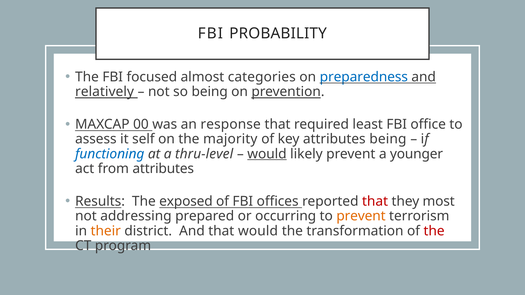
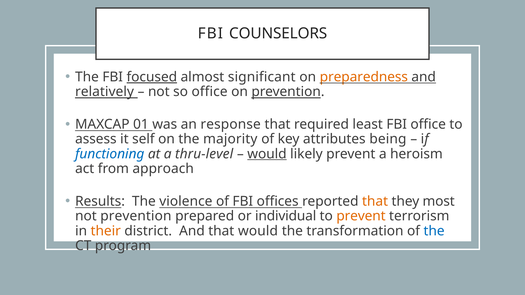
PROBABILITY: PROBABILITY -> COUNSELORS (278, 34)
focused underline: none -> present (152, 77)
categories: categories -> significant (262, 77)
preparedness colour: blue -> orange (364, 77)
so being: being -> office (210, 92)
00: 00 -> 01 (141, 125)
younger: younger -> heroism (416, 154)
from attributes: attributes -> approach (163, 169)
exposed: exposed -> violence (186, 202)
that colour: red -> orange (375, 202)
not addressing: addressing -> prevention (136, 216)
occurring: occurring -> individual (286, 216)
the colour: red -> blue (434, 231)
